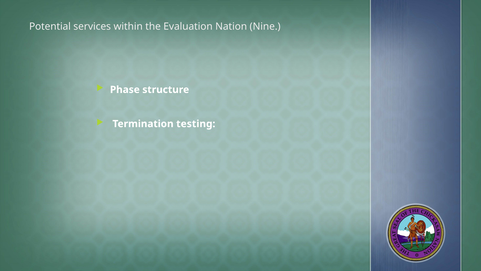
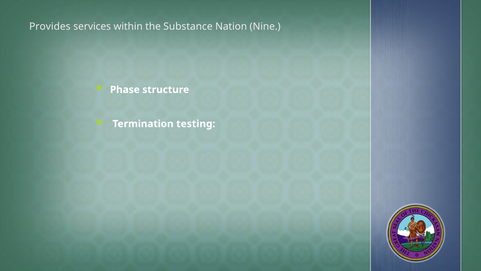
Potential: Potential -> Provides (50, 26)
Evaluation: Evaluation -> Substance (188, 26)
